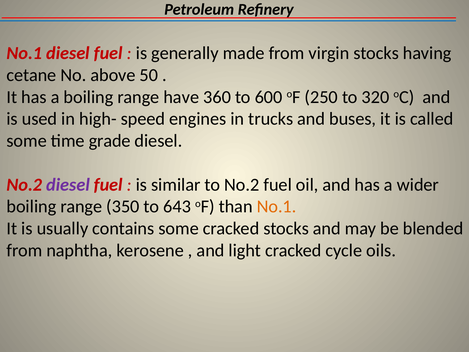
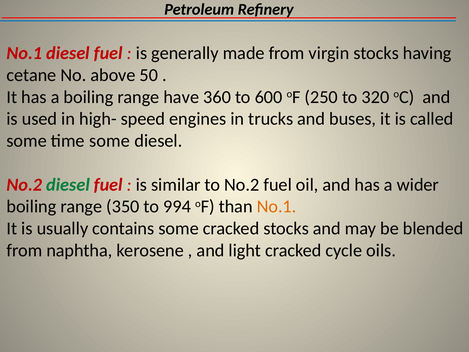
time grade: grade -> some (110, 141)
diesel colour: purple -> green (68, 185)
643: 643 -> 994 (177, 206)
